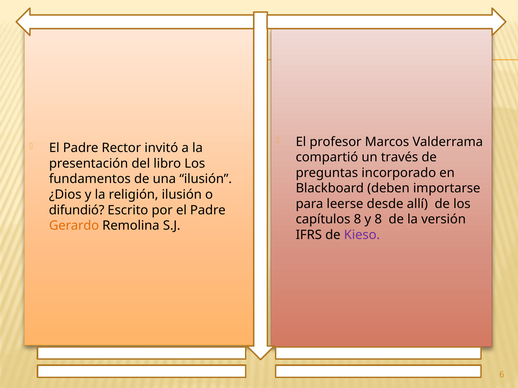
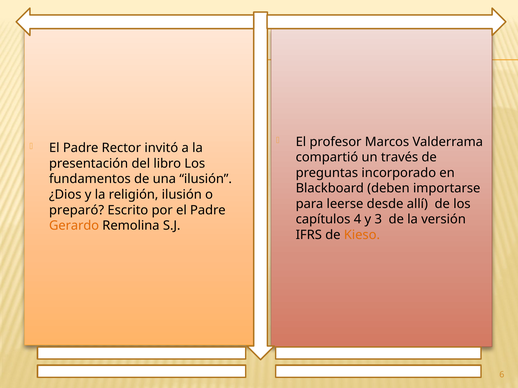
difundió: difundió -> preparó (77, 210)
capítulos 8: 8 -> 4 (358, 220)
y 8: 8 -> 3 (378, 220)
Kieso colour: purple -> orange (362, 235)
